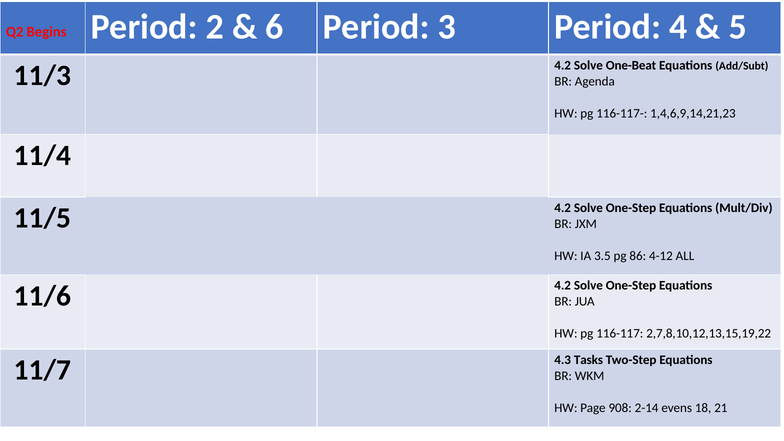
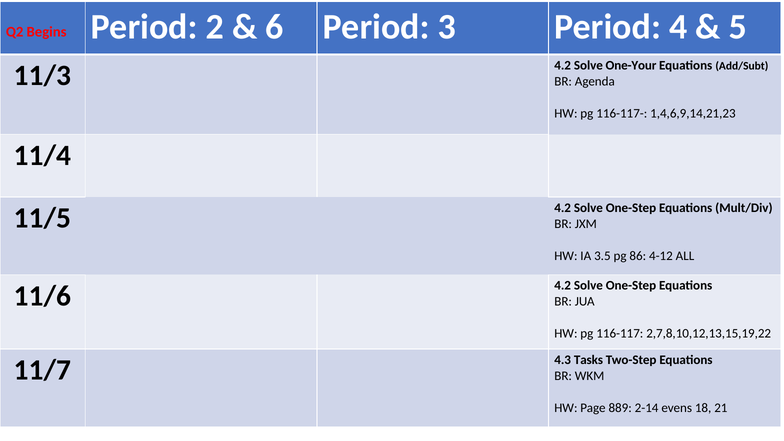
One-Beat: One-Beat -> One-Your (631, 66)
908: 908 -> 889 (620, 408)
